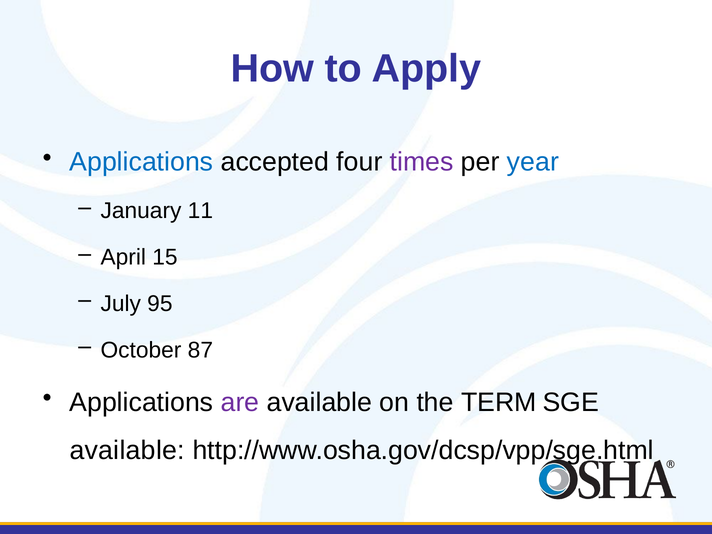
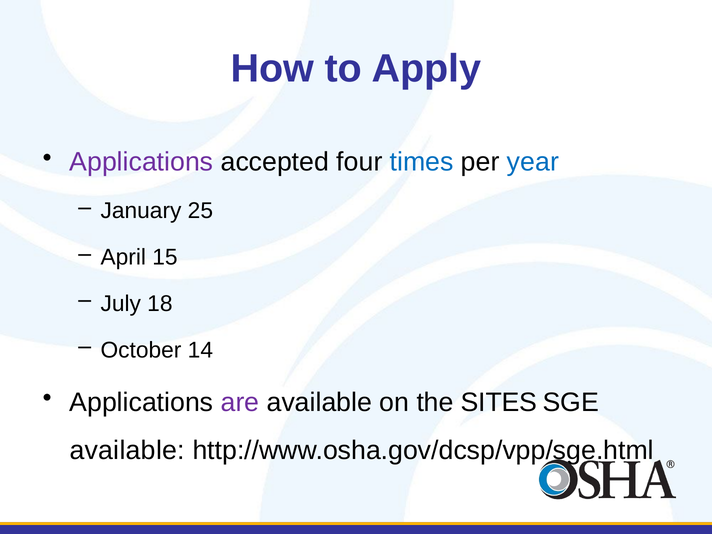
Applications colour: blue -> purple (141, 162)
times colour: purple -> blue (422, 162)
11: 11 -> 25 (200, 211)
95: 95 -> 18 (160, 304)
87: 87 -> 14 (200, 350)
TERM: TERM -> SITES (499, 402)
